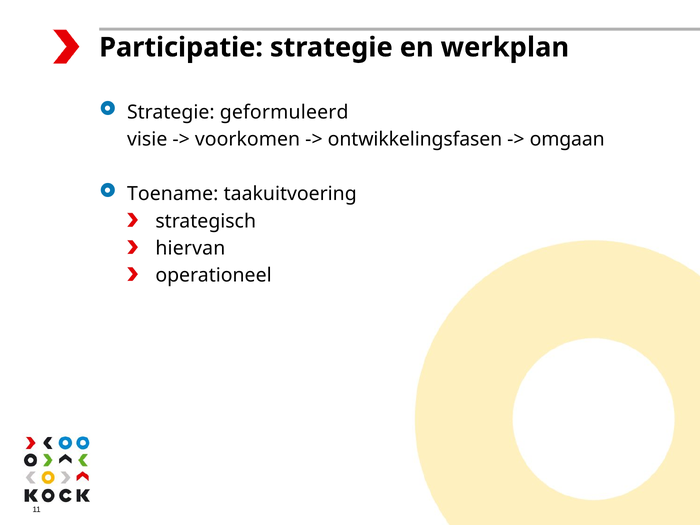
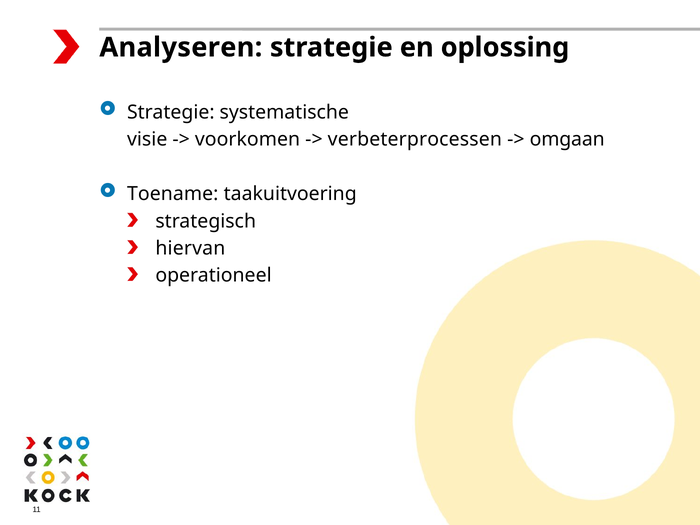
Participatie: Participatie -> Analyseren (181, 47)
werkplan: werkplan -> oplossing (505, 47)
geformuleerd: geformuleerd -> systematische (284, 112)
ontwikkelingsfasen: ontwikkelingsfasen -> verbeterprocessen (415, 139)
